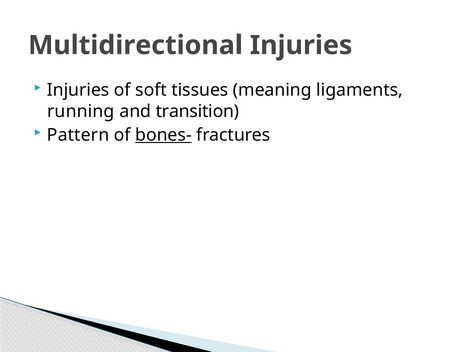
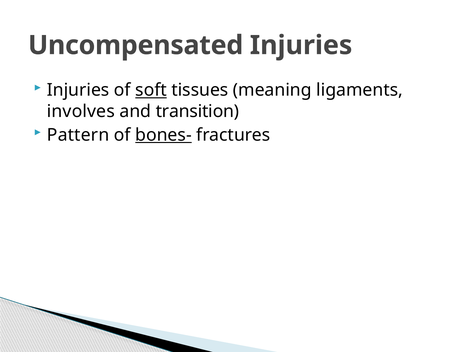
Multidirectional: Multidirectional -> Uncompensated (136, 45)
soft underline: none -> present (151, 90)
running: running -> involves (81, 111)
